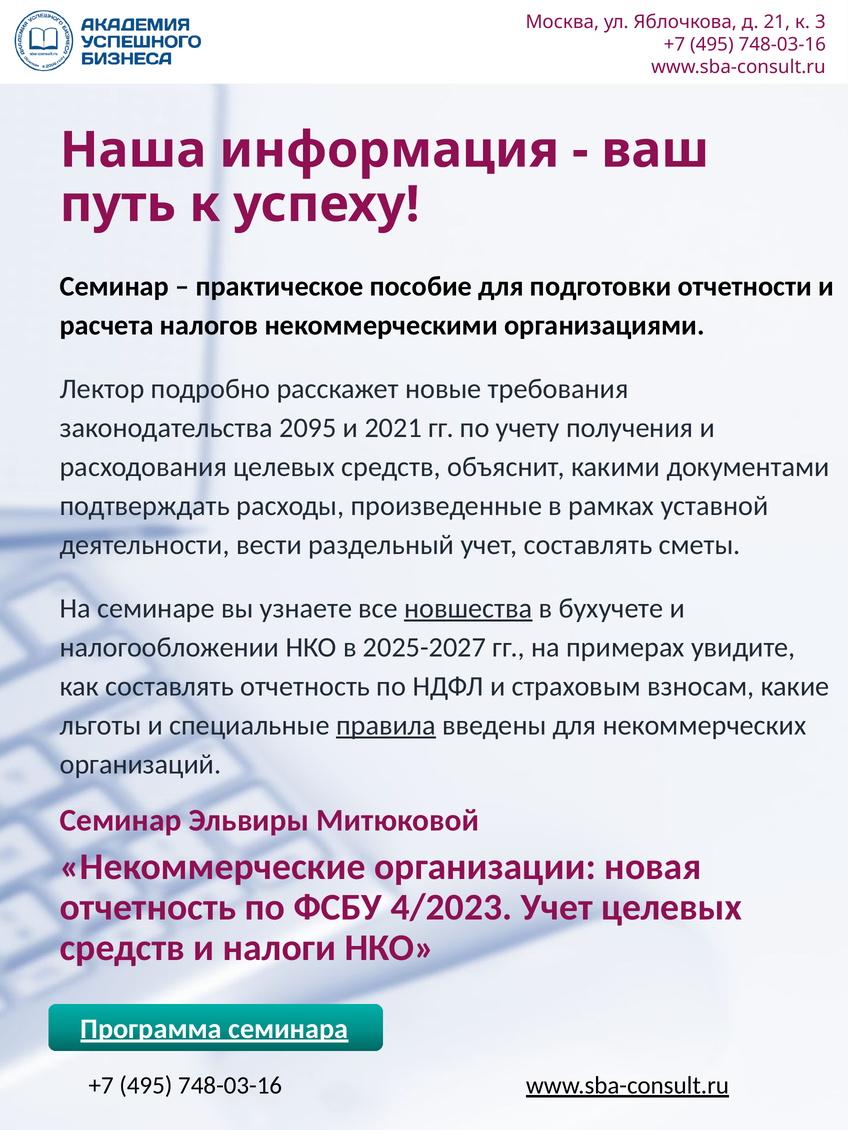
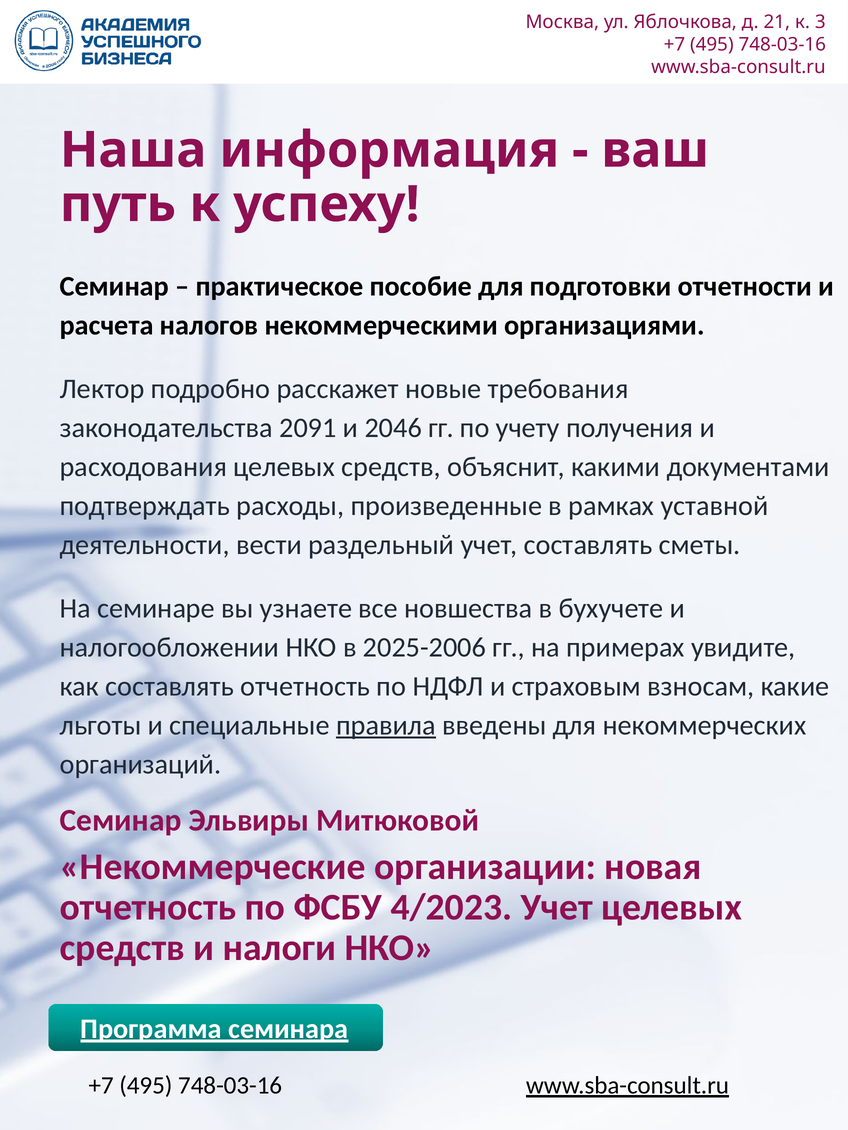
2095: 2095 -> 2091 (308, 428)
2021: 2021 -> 2046 (393, 428)
новшества underline: present -> none (468, 609)
2025-2027: 2025-2027 -> 2025-2006 (425, 648)
